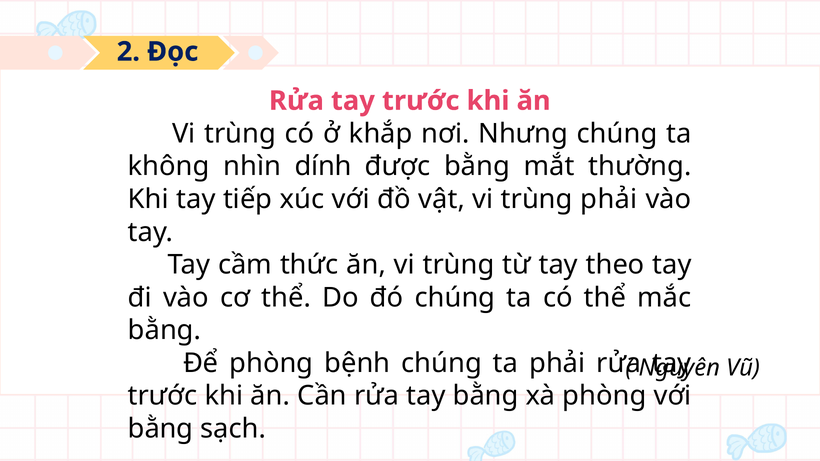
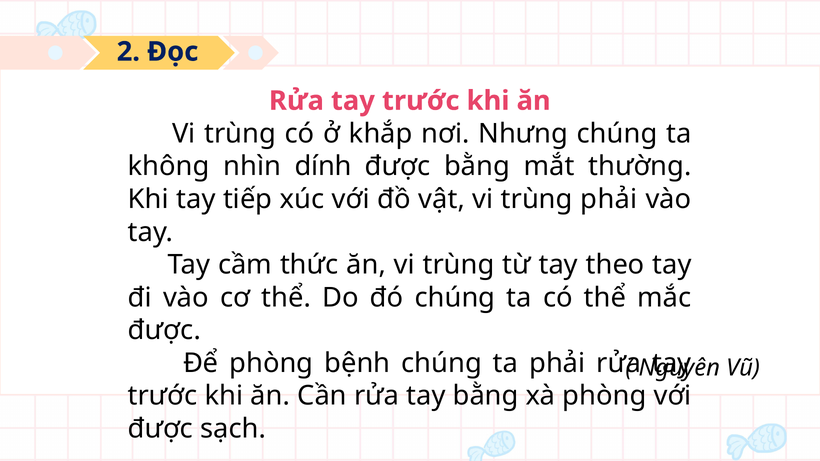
bằng: bằng -> được (164, 331)
bằng: bằng -> được (160, 429)
